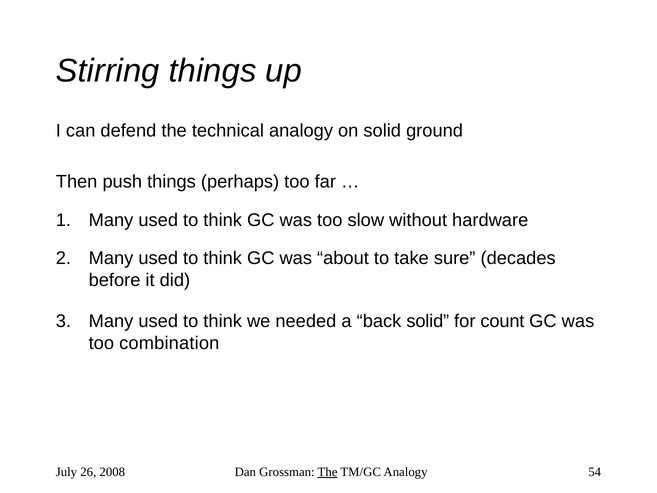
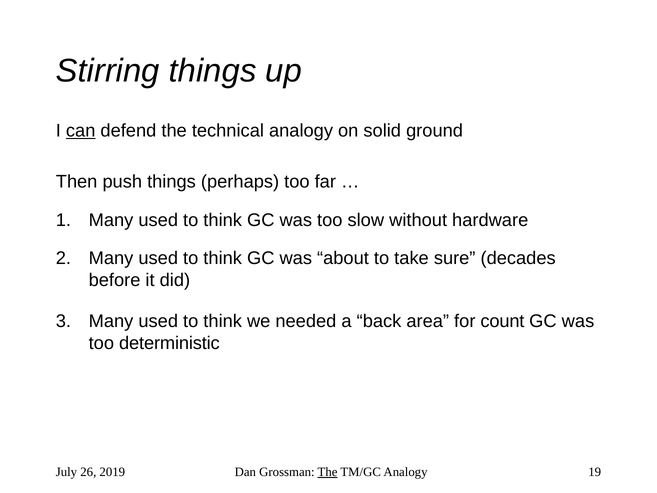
can underline: none -> present (81, 130)
back solid: solid -> area (428, 321)
combination: combination -> deterministic (169, 343)
2008: 2008 -> 2019 (112, 472)
54: 54 -> 19 (595, 472)
